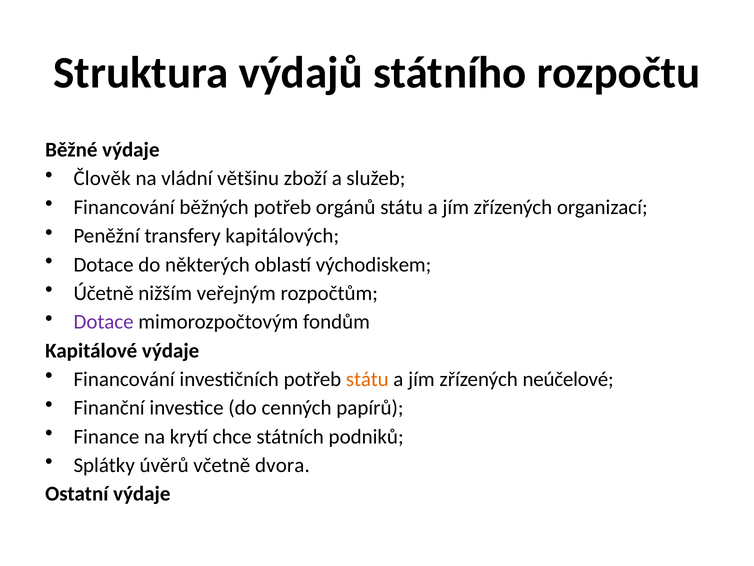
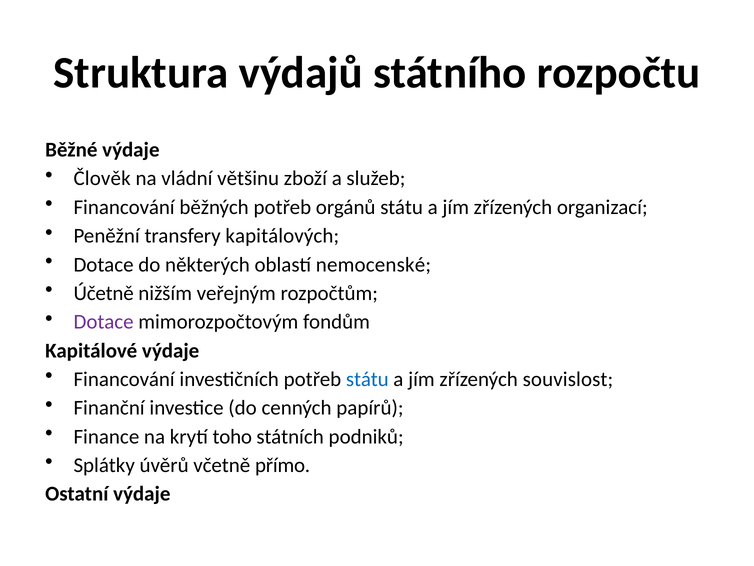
východiskem: východiskem -> nemocenské (373, 264)
státu colour: orange -> blue (367, 379)
neúčelové: neúčelové -> souvislost (568, 379)
chce: chce -> toho (232, 436)
dvora: dvora -> přímo (283, 465)
